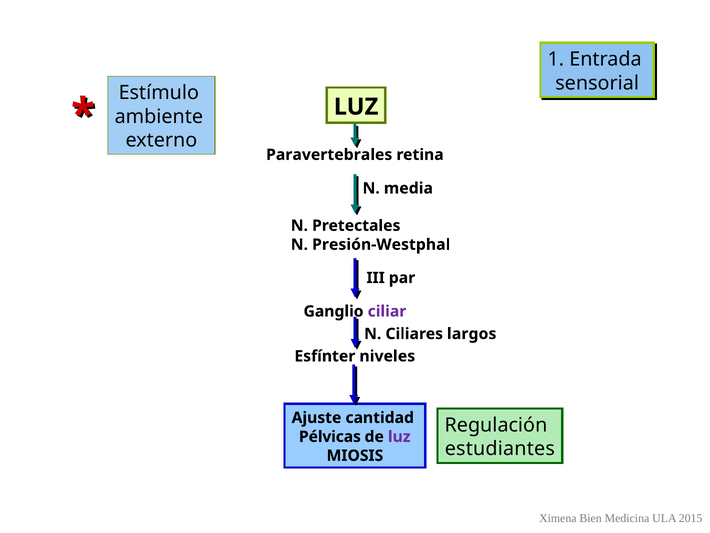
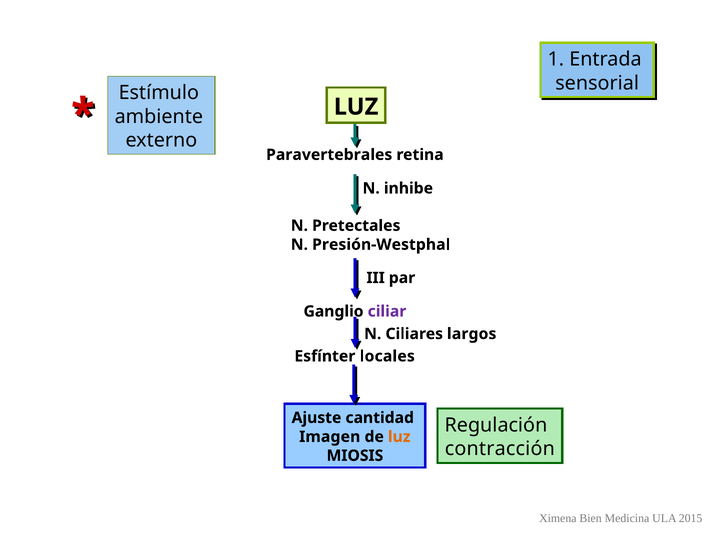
media: media -> inhibe (408, 188)
niveles: niveles -> locales (387, 356)
Pélvicas: Pélvicas -> Imagen (330, 436)
luz colour: purple -> orange (399, 436)
estudiantes: estudiantes -> contracción (500, 449)
